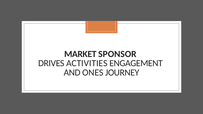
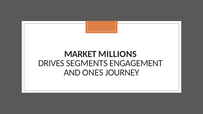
SPONSOR: SPONSOR -> MILLIONS (117, 54)
ACTIVITIES: ACTIVITIES -> SEGMENTS (87, 63)
